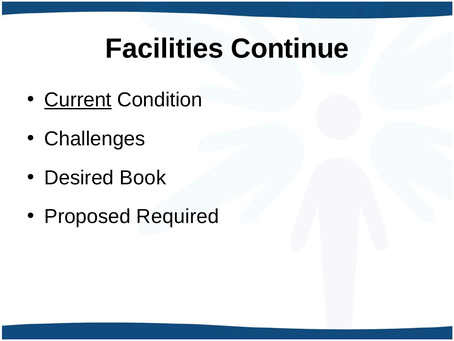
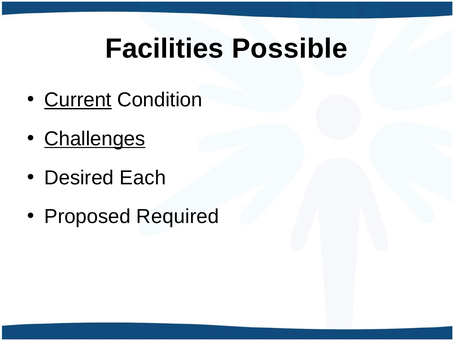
Continue: Continue -> Possible (290, 48)
Challenges underline: none -> present (95, 139)
Book: Book -> Each (143, 177)
